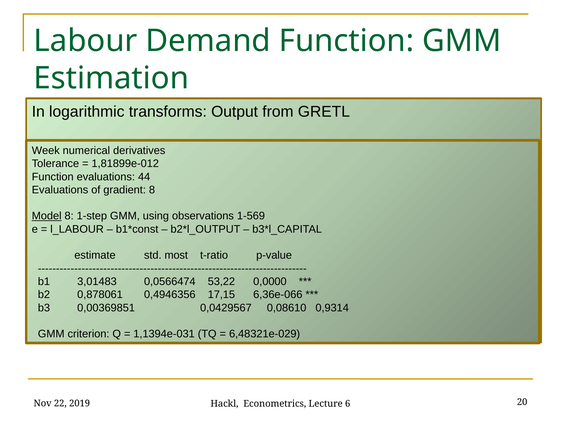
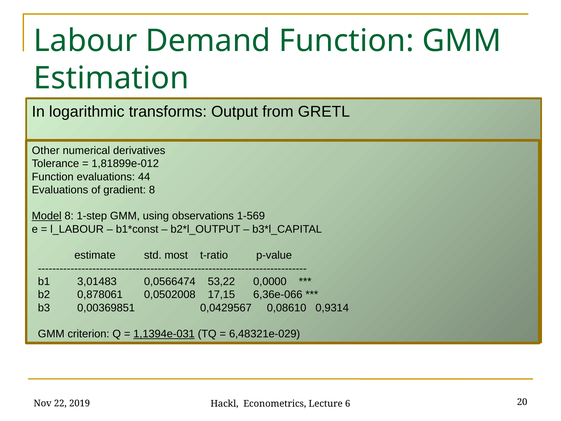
Week: Week -> Other (46, 150)
0,4946356: 0,4946356 -> 0,0502008 (170, 295)
1,1394e-031 underline: none -> present (164, 334)
